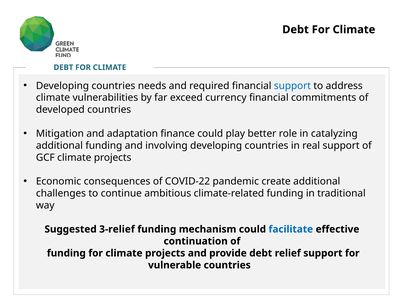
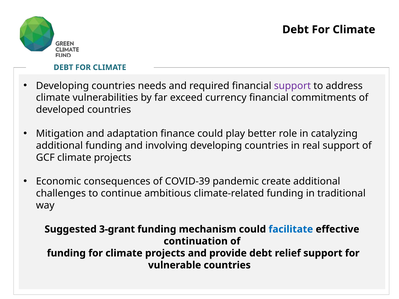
support colour: blue -> purple (292, 86)
COVID-22: COVID-22 -> COVID-39 (188, 182)
3-relief: 3-relief -> 3-grant (117, 229)
